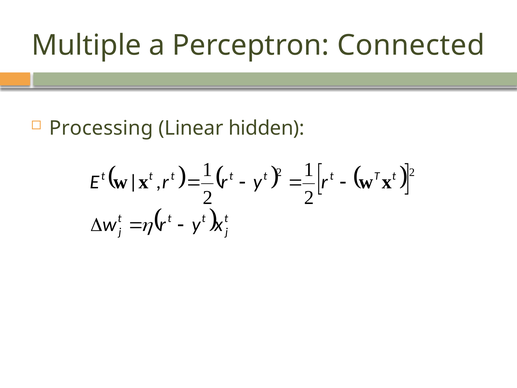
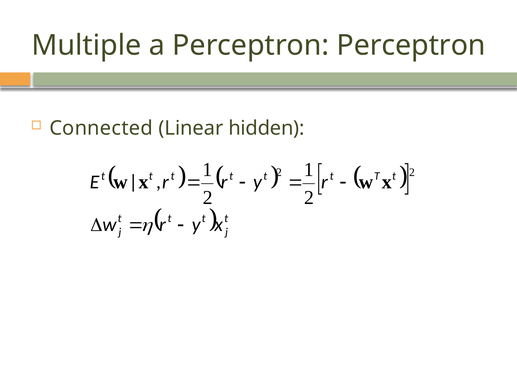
Perceptron Connected: Connected -> Perceptron (411, 45)
Processing: Processing -> Connected (101, 128)
